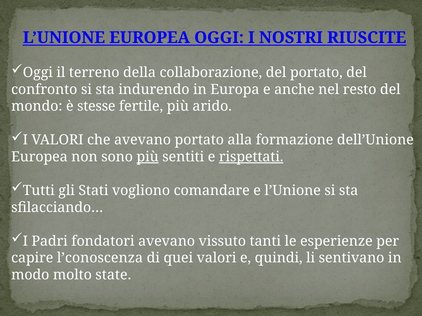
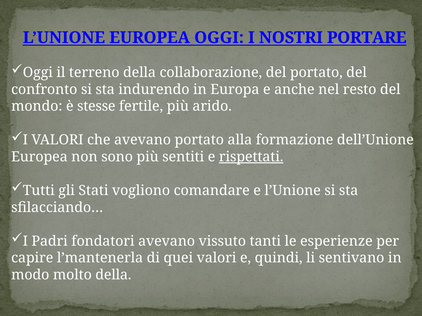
RIUSCITE: RIUSCITE -> PORTARE (367, 38)
più underline: present -> none (148, 157)
l’conoscenza: l’conoscenza -> l’mantenerla (100, 258)
molto state: state -> della (113, 275)
